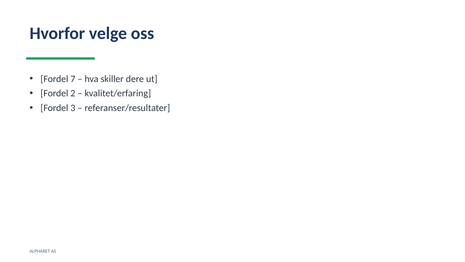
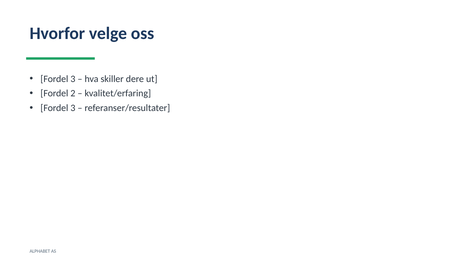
7: 7 -> 3 (73, 79)
